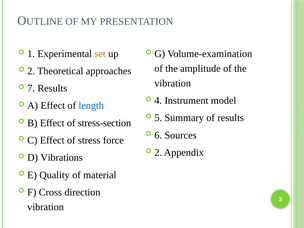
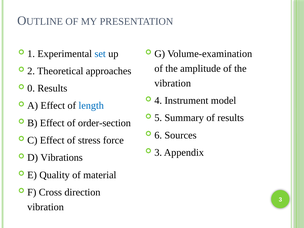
set colour: orange -> blue (100, 54)
7: 7 -> 0 (31, 88)
stress-section: stress-section -> order-section (104, 123)
2: 2 -> 3 (158, 153)
